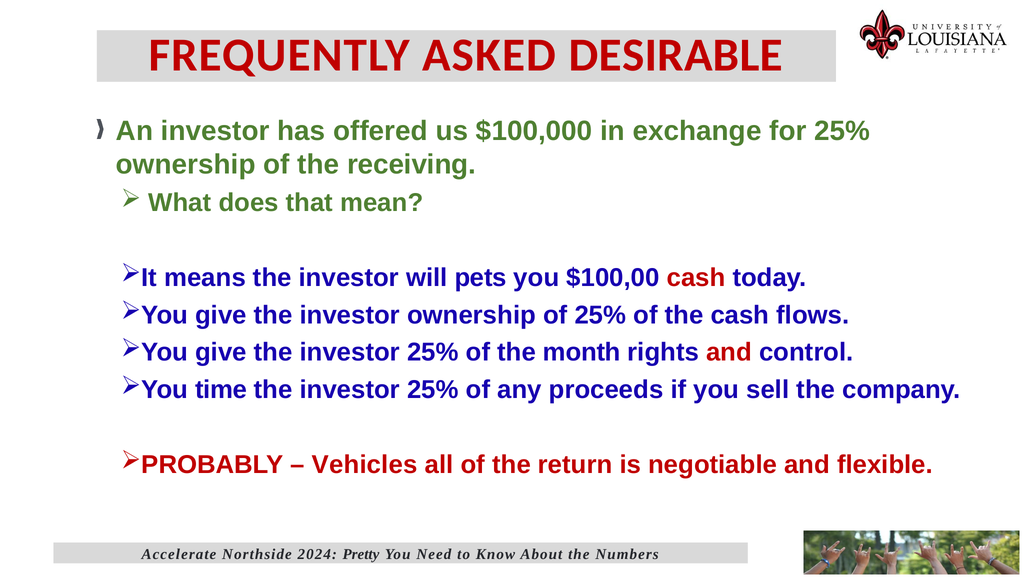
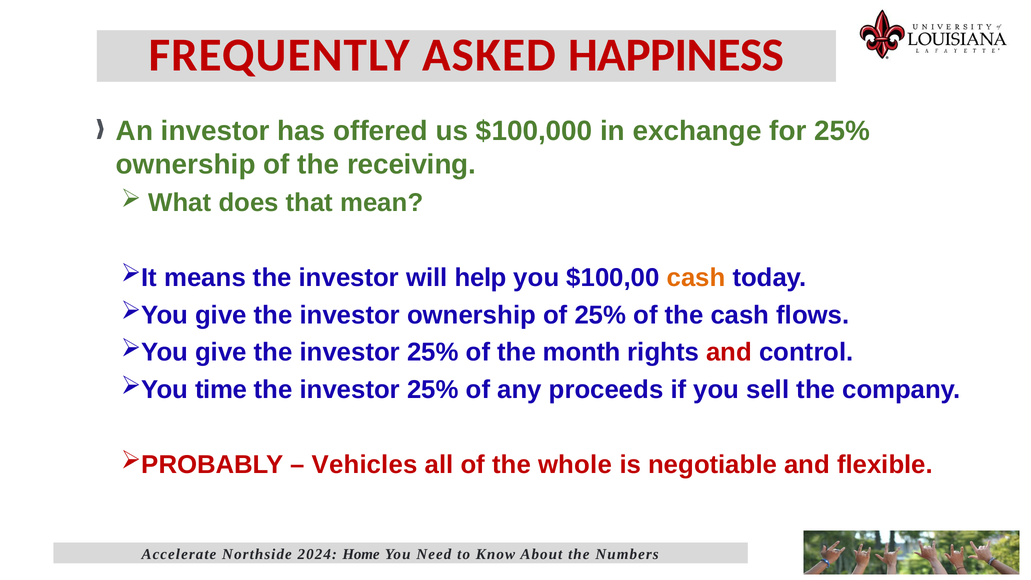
DESIRABLE: DESIRABLE -> HAPPINESS (676, 55)
pets: pets -> help (481, 278)
cash colour: red -> orange (696, 278)
return: return -> whole (575, 465)
Pretty: Pretty -> Home (361, 554)
